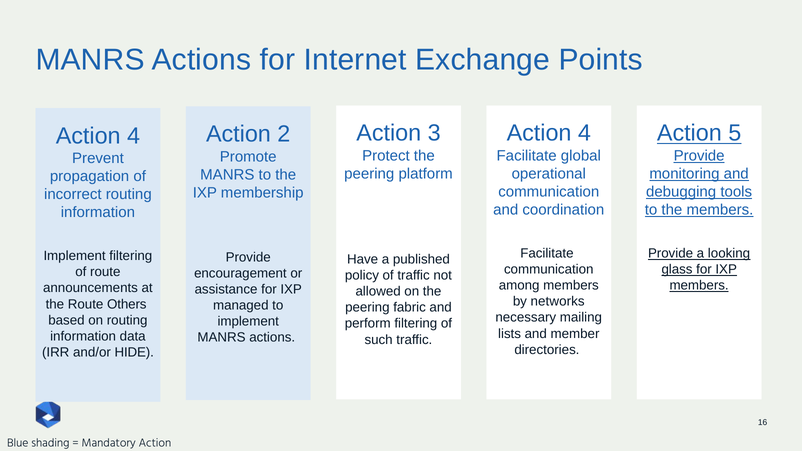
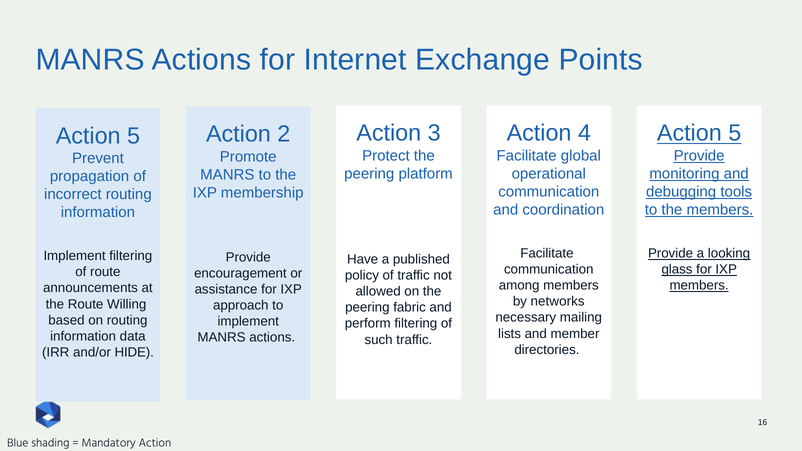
4: 4 -> 5 (134, 136)
Others: Others -> Willing (127, 304)
managed: managed -> approach (241, 305)
